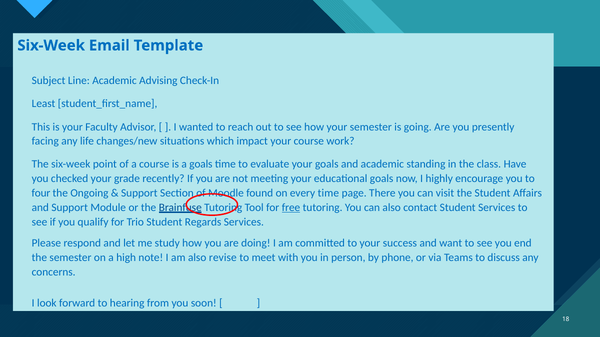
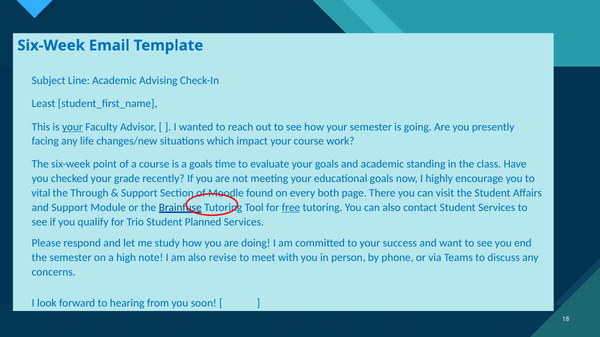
your underline: none -> present (72, 127)
four: four -> vital (41, 193)
Ongoing: Ongoing -> Through (89, 193)
every time: time -> both (328, 193)
Regards: Regards -> Planned (203, 222)
